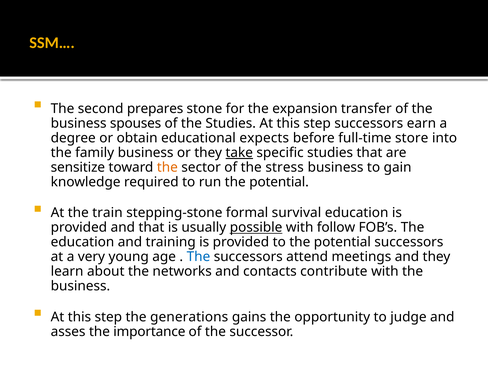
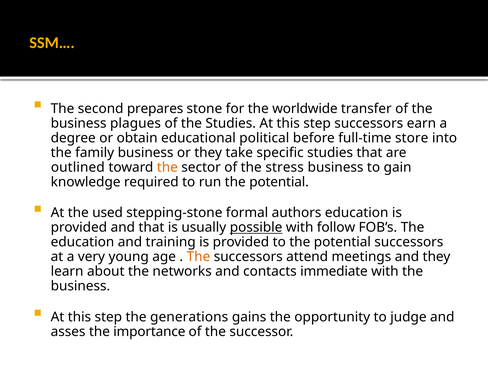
expansion: expansion -> worldwide (305, 109)
spouses: spouses -> plagues (135, 123)
expects: expects -> political (264, 138)
take underline: present -> none (239, 153)
sensitize: sensitize -> outlined (78, 167)
train: train -> used (108, 213)
survival: survival -> authors (297, 213)
The colour: blue -> orange (198, 257)
contribute: contribute -> immediate (334, 271)
